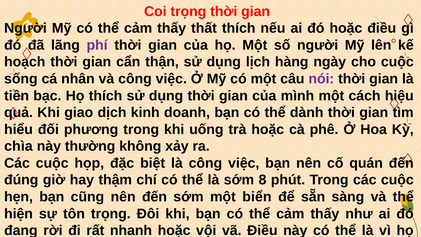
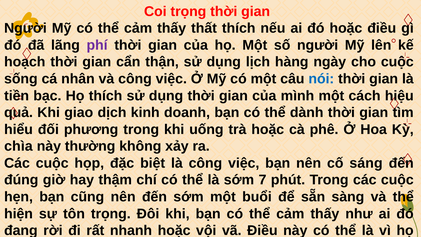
nói colour: purple -> blue (321, 79)
quán: quán -> sáng (366, 163)
8: 8 -> 7 (262, 180)
biển: biển -> buổi (257, 197)
